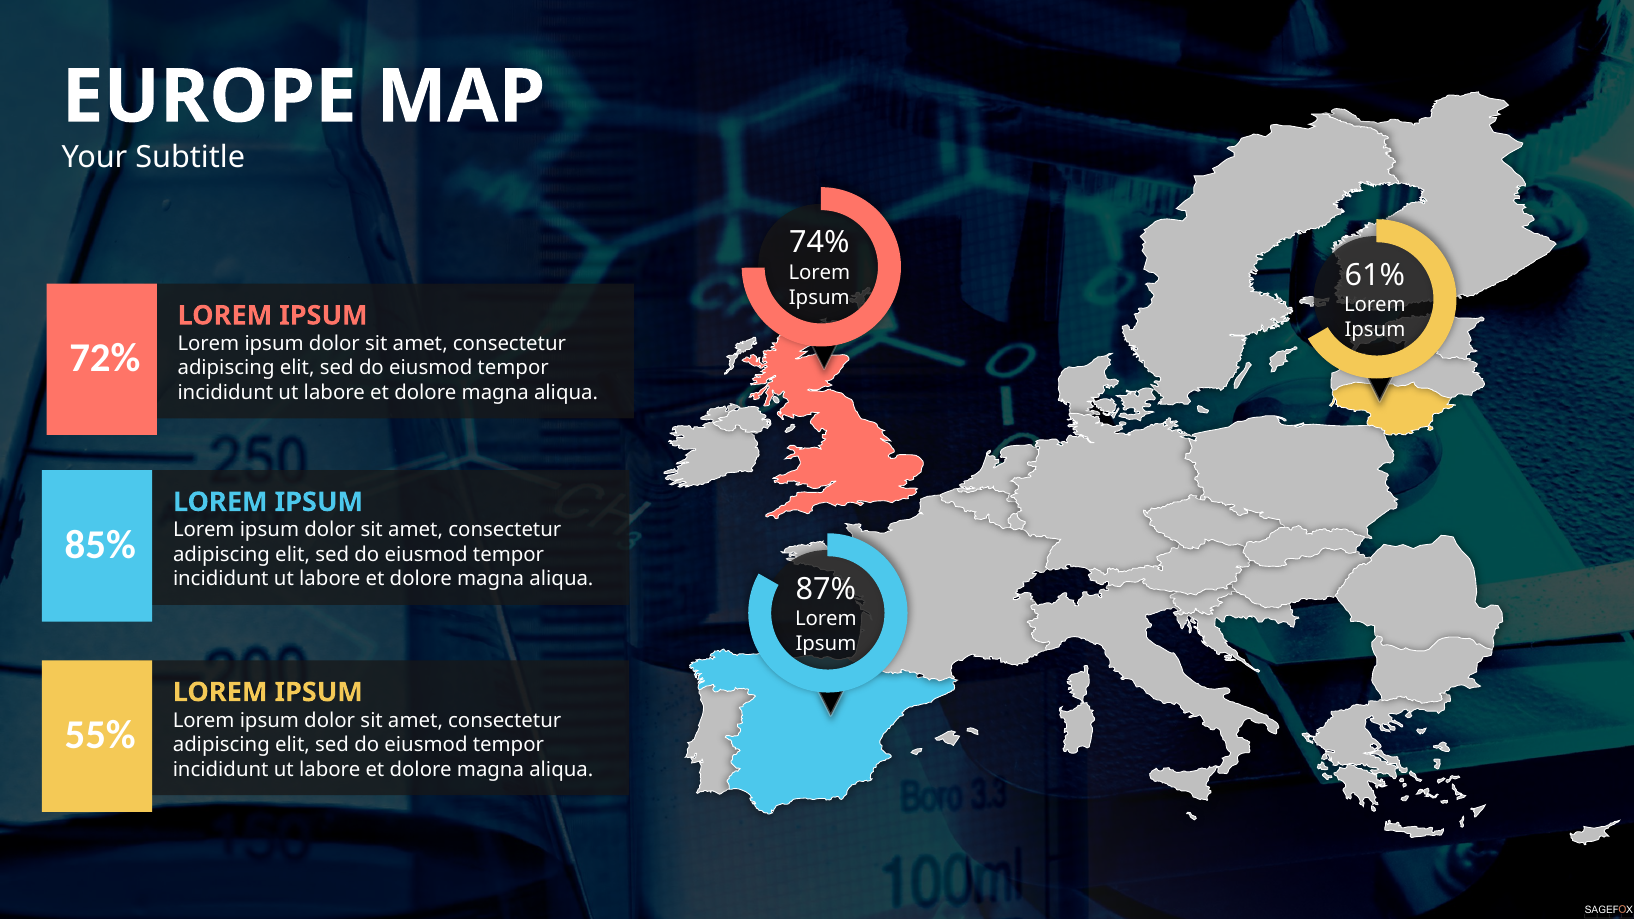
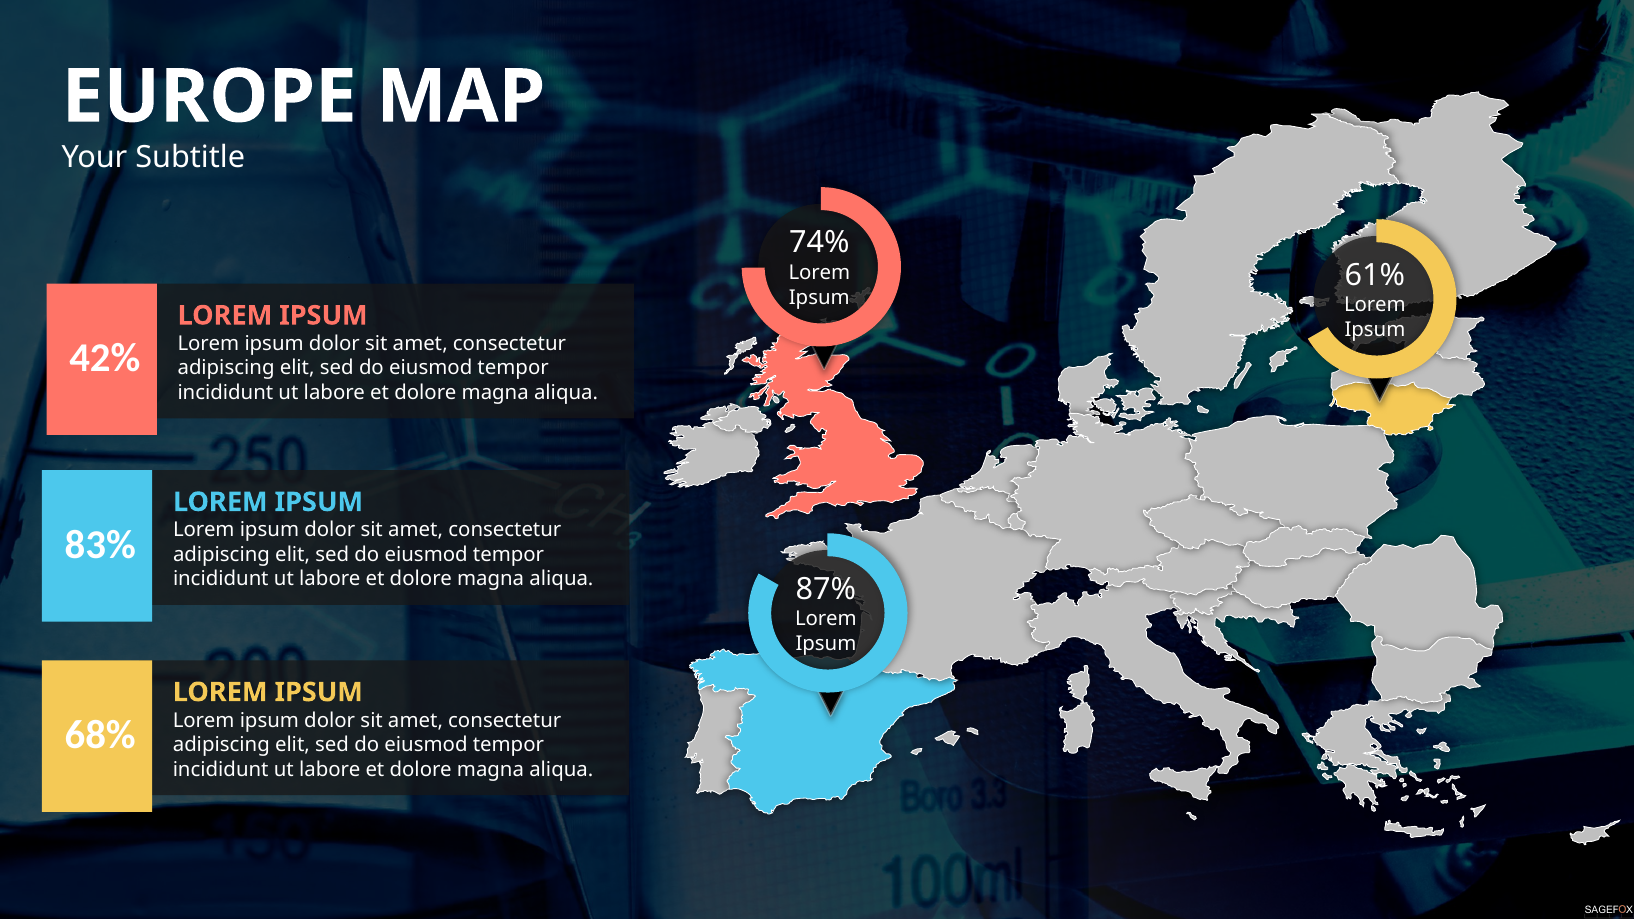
72%: 72% -> 42% (105, 358)
85%: 85% -> 83% (100, 545)
55%: 55% -> 68% (100, 735)
